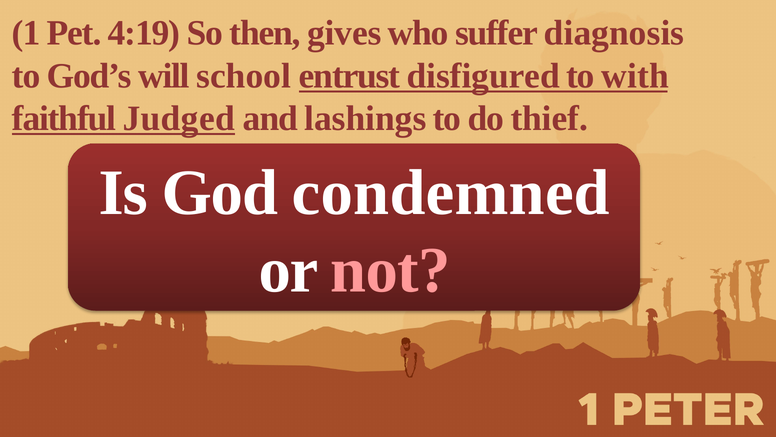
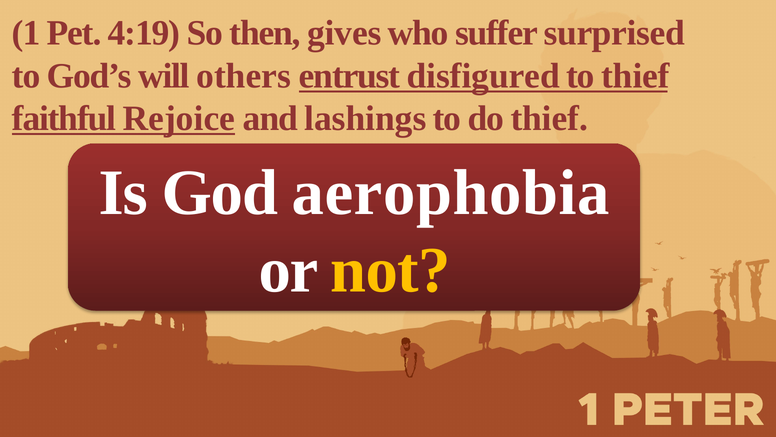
diagnosis: diagnosis -> surprised (614, 33)
school: school -> others (244, 76)
to with: with -> thief (635, 76)
Judged: Judged -> Rejoice (179, 118)
condemned: condemned -> aerophobia (451, 193)
not colour: pink -> yellow (391, 270)
